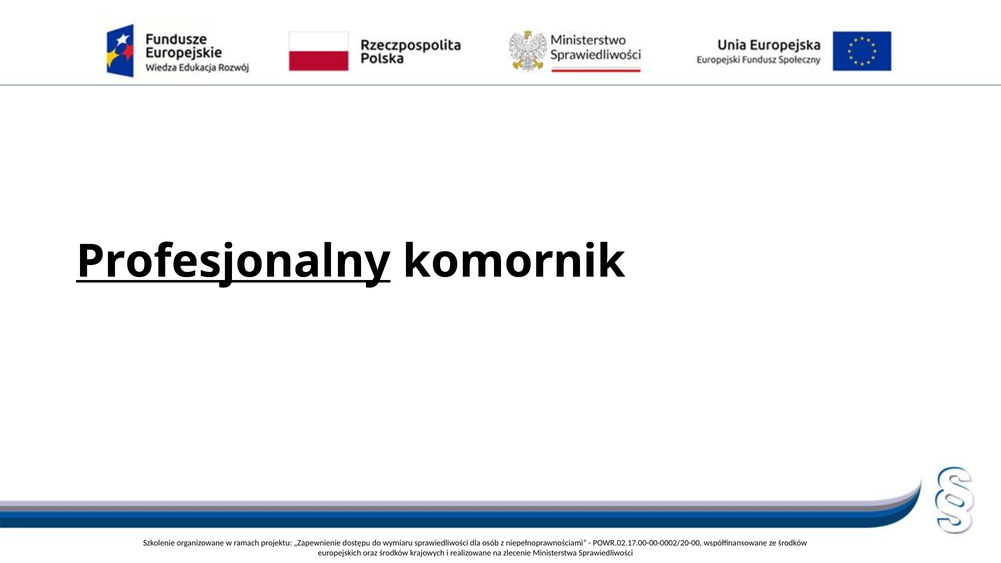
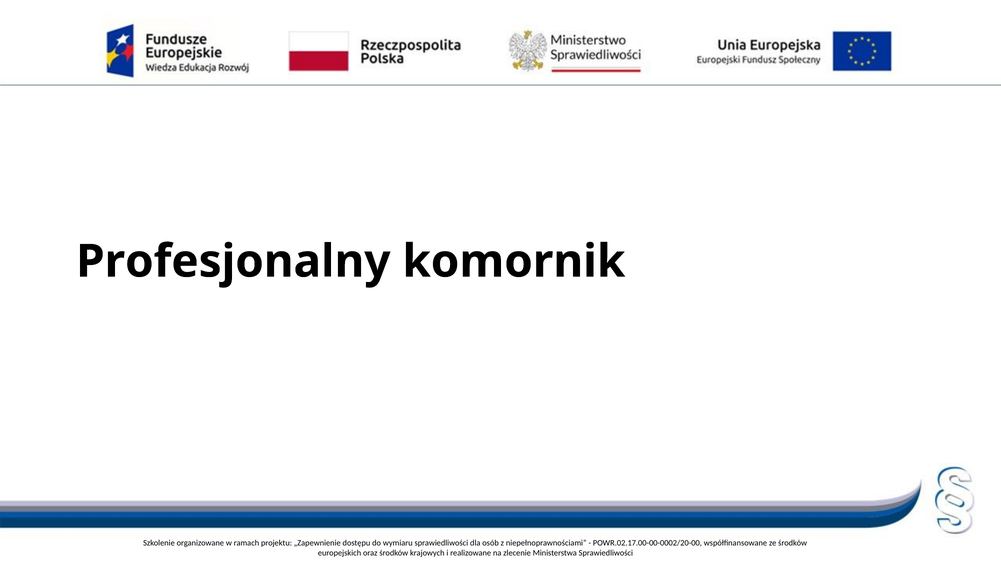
Profesjonalny underline: present -> none (233, 262)
